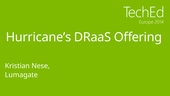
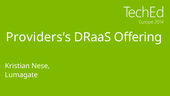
Hurricane’s: Hurricane’s -> Providers’s (38, 37)
